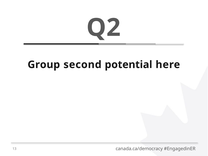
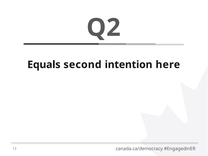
Group: Group -> Equals (44, 65)
potential: potential -> intention (129, 65)
